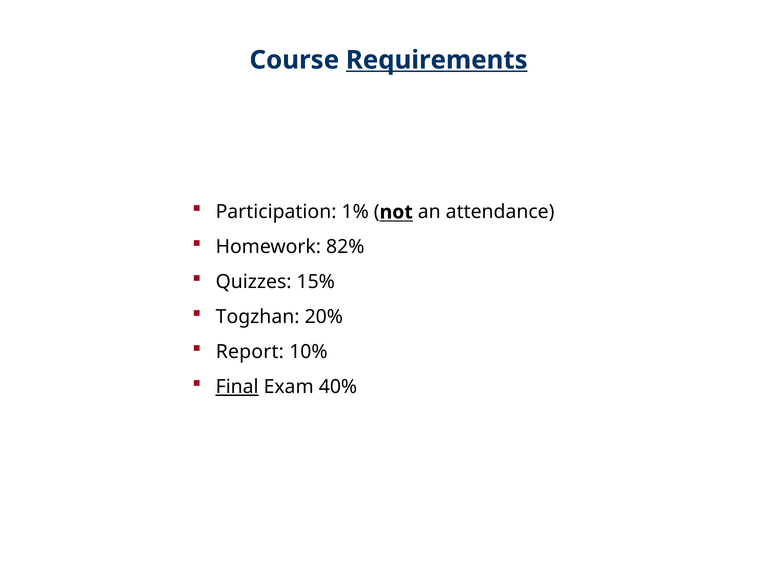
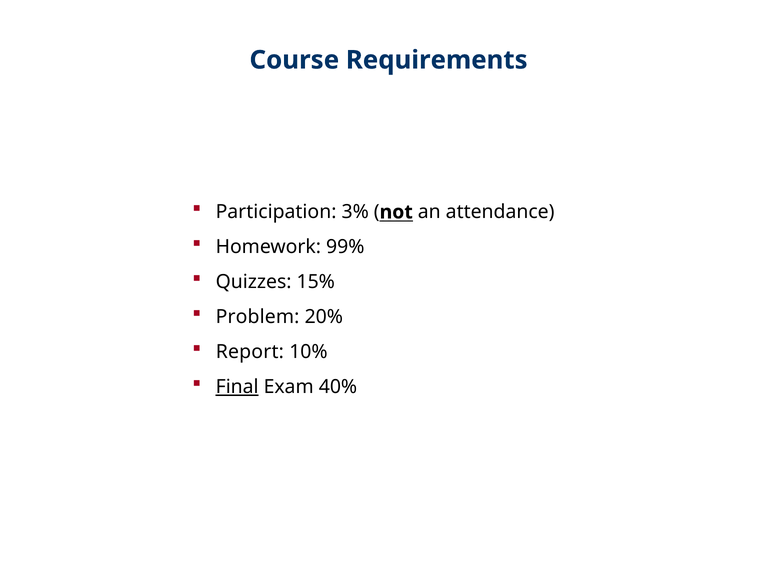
Requirements underline: present -> none (437, 60)
1%: 1% -> 3% (355, 212)
82%: 82% -> 99% (345, 247)
Togzhan: Togzhan -> Problem (258, 317)
